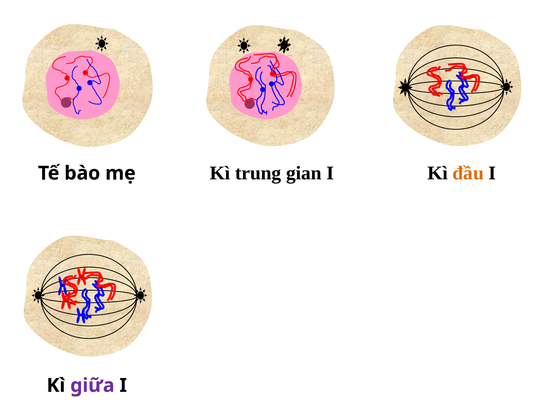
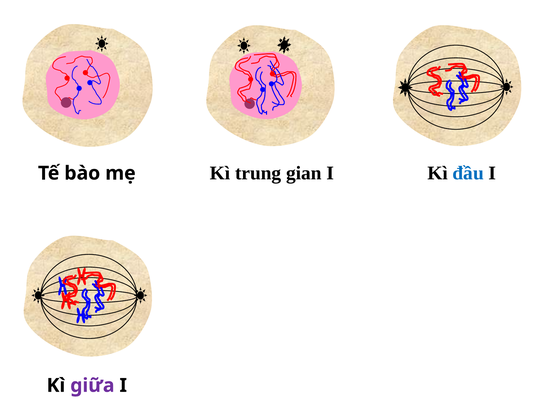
đầu colour: orange -> blue (468, 173)
